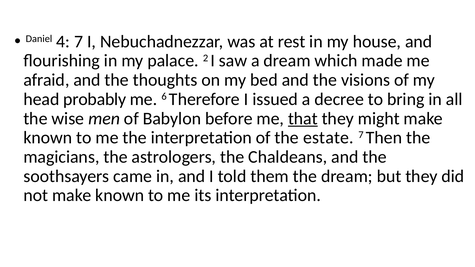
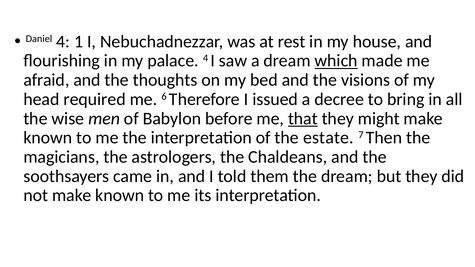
4 7: 7 -> 1 (79, 42)
palace 2: 2 -> 4 (206, 58)
which underline: none -> present (336, 61)
probably: probably -> required (95, 99)
